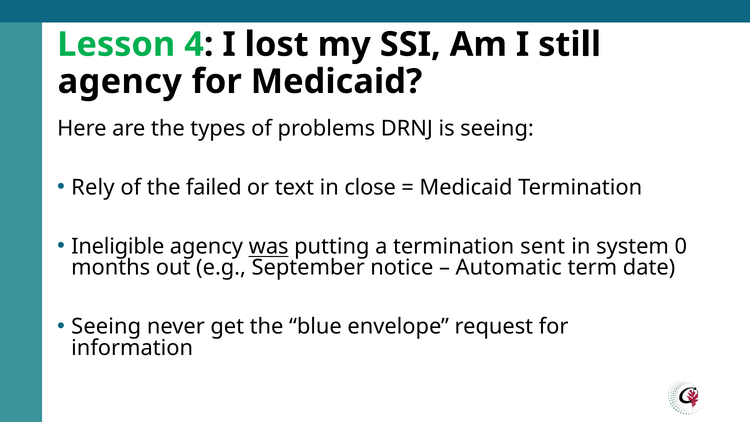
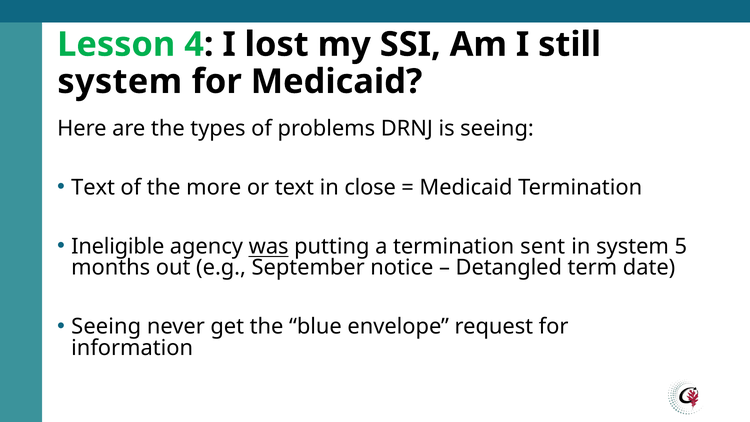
agency: agency -> system (120, 82)
Rely: Rely -> Text (93, 187)
failed: failed -> more (214, 187)
0: 0 -> 5 (681, 246)
Automatic: Automatic -> Detangled (509, 268)
